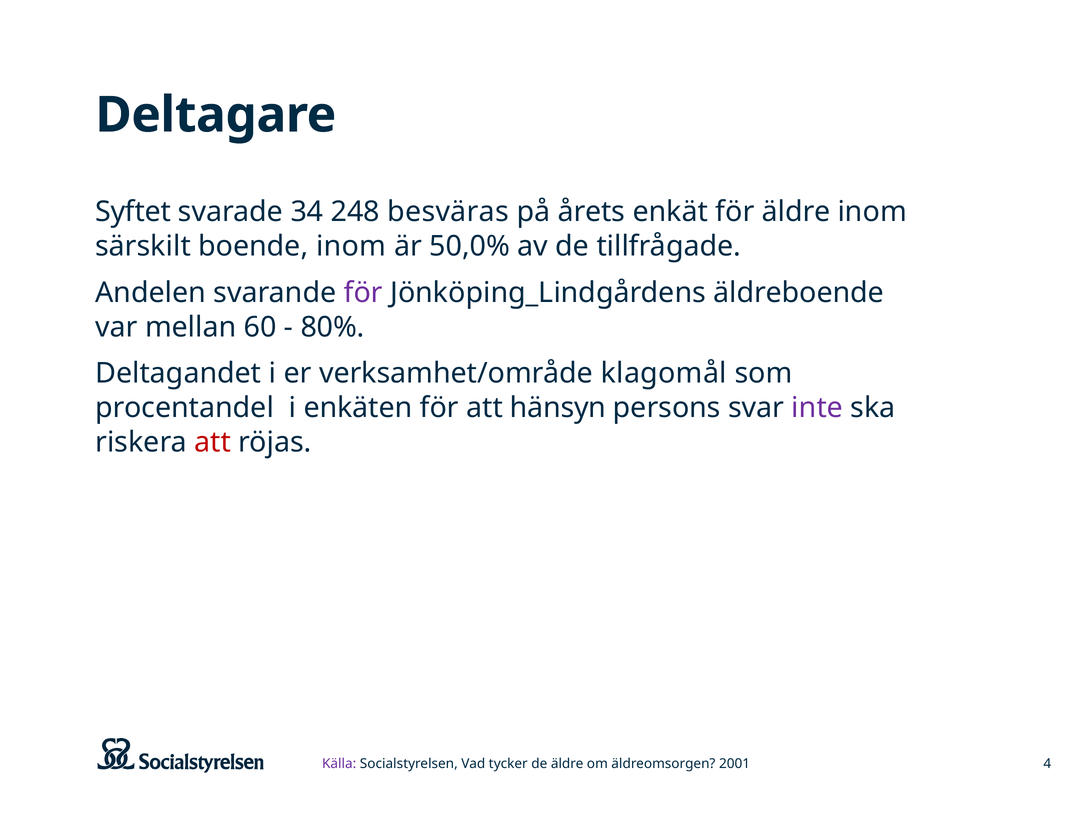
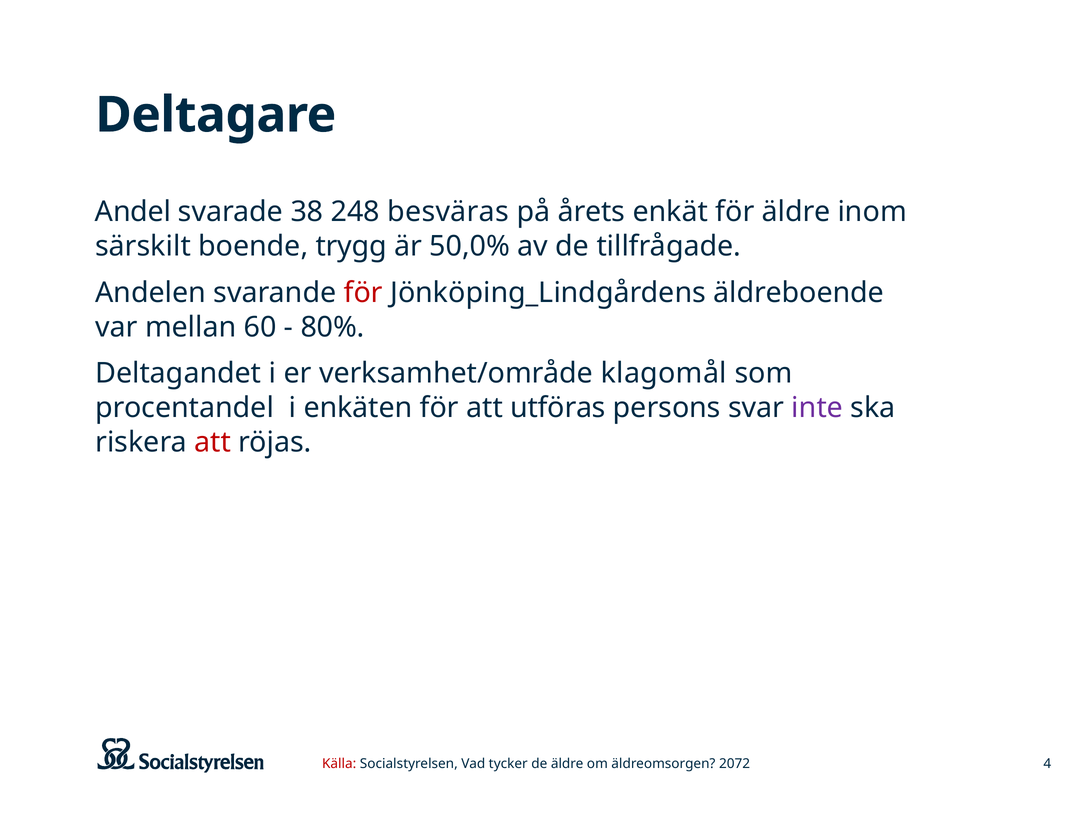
Syftet: Syftet -> Andel (133, 212)
34: 34 -> 38 (307, 212)
boende inom: inom -> trygg (351, 246)
för colour: purple -> red (363, 293)
hänsyn: hänsyn -> utföras (558, 408)
Källa colour: purple -> red (339, 764)
2001: 2001 -> 2072 (735, 764)
